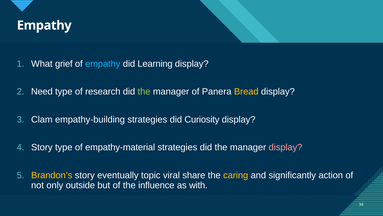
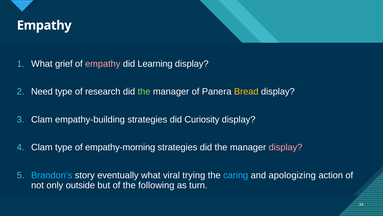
empathy colour: light blue -> pink (103, 64)
Story: Story -> Clam (42, 147)
empathy-material: empathy-material -> empathy-morning (120, 147)
Brandon’s colour: yellow -> light blue (52, 175)
eventually topic: topic -> what (151, 175)
share: share -> trying (194, 175)
caring colour: yellow -> light blue (236, 175)
significantly: significantly -> apologizing (292, 175)
influence: influence -> following (156, 185)
with: with -> turn (198, 185)
